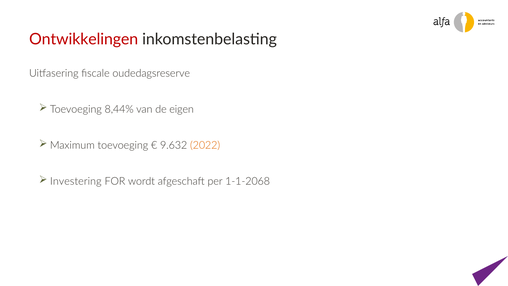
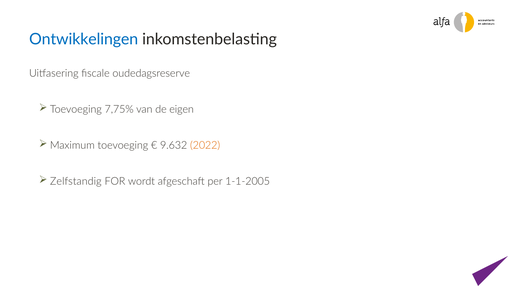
Ontwikkelingen colour: red -> blue (84, 39)
8,44%: 8,44% -> 7,75% (119, 109)
Investering: Investering -> Zelfstandig (76, 181)
1-1-2068: 1-1-2068 -> 1-1-2005 (248, 181)
